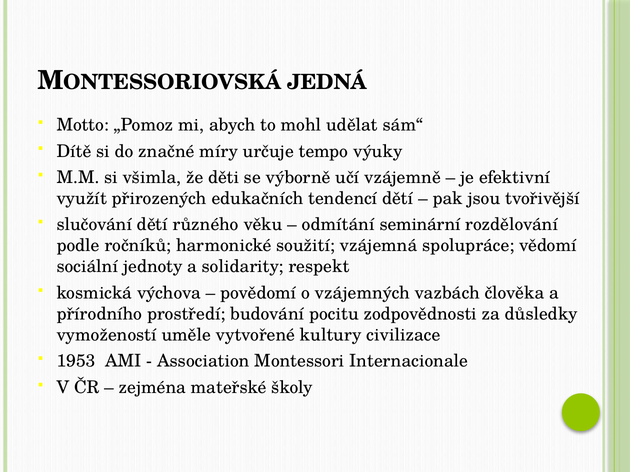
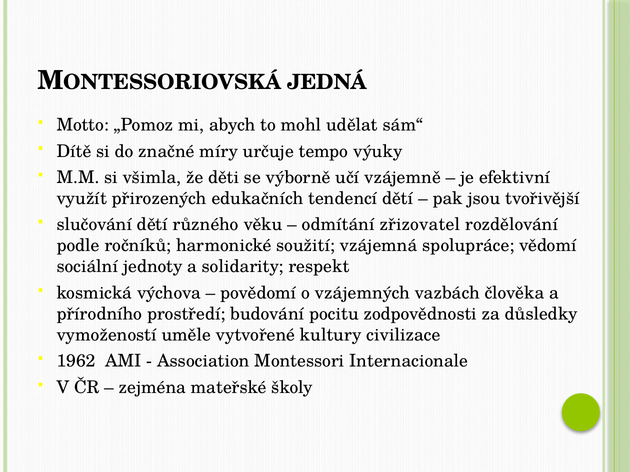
seminární: seminární -> zřizovatel (420, 225)
1953: 1953 -> 1962 (76, 362)
